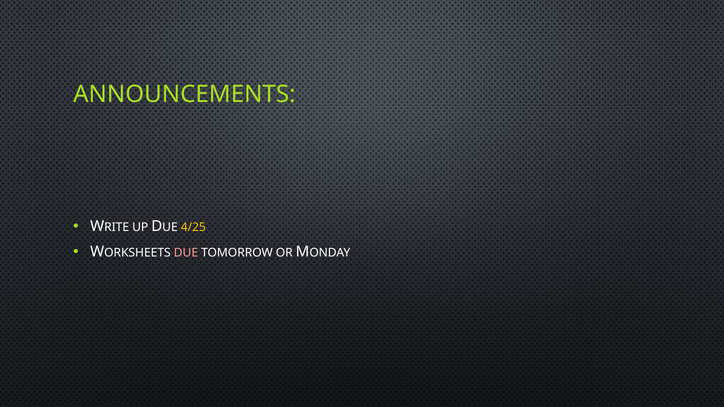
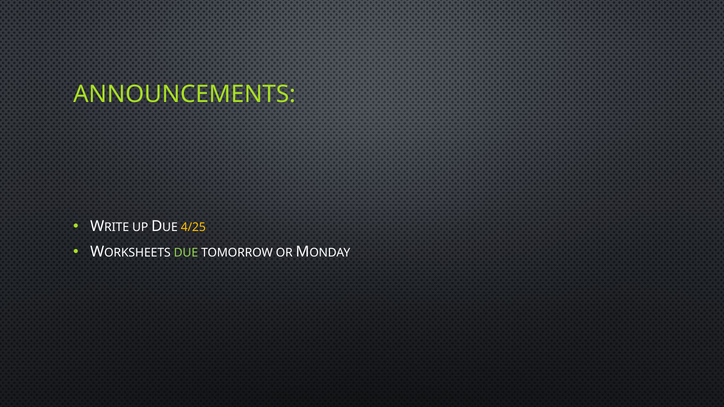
DUE colour: pink -> light green (186, 253)
